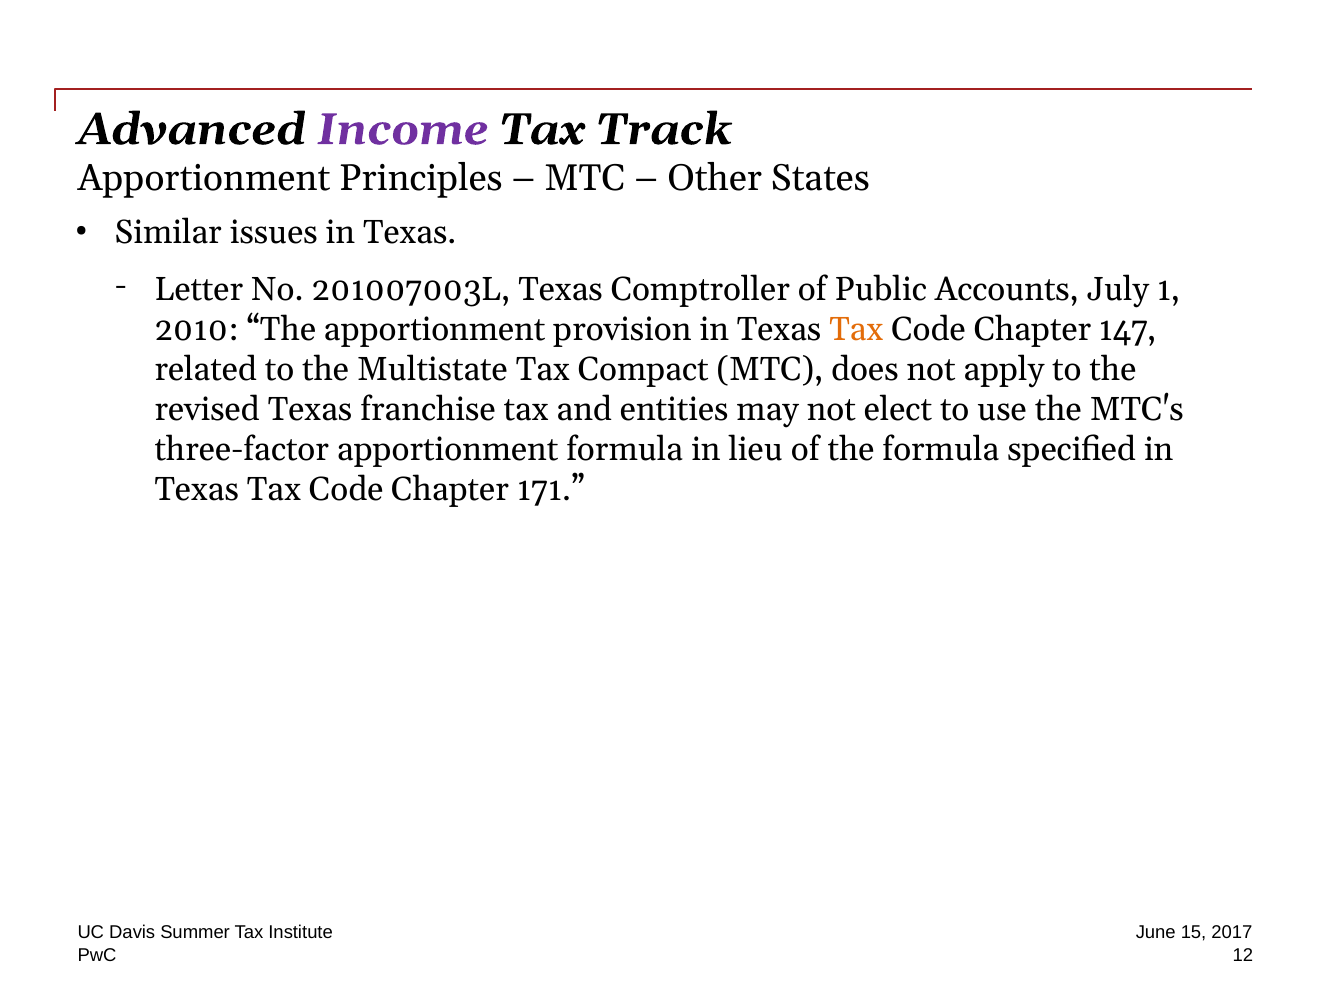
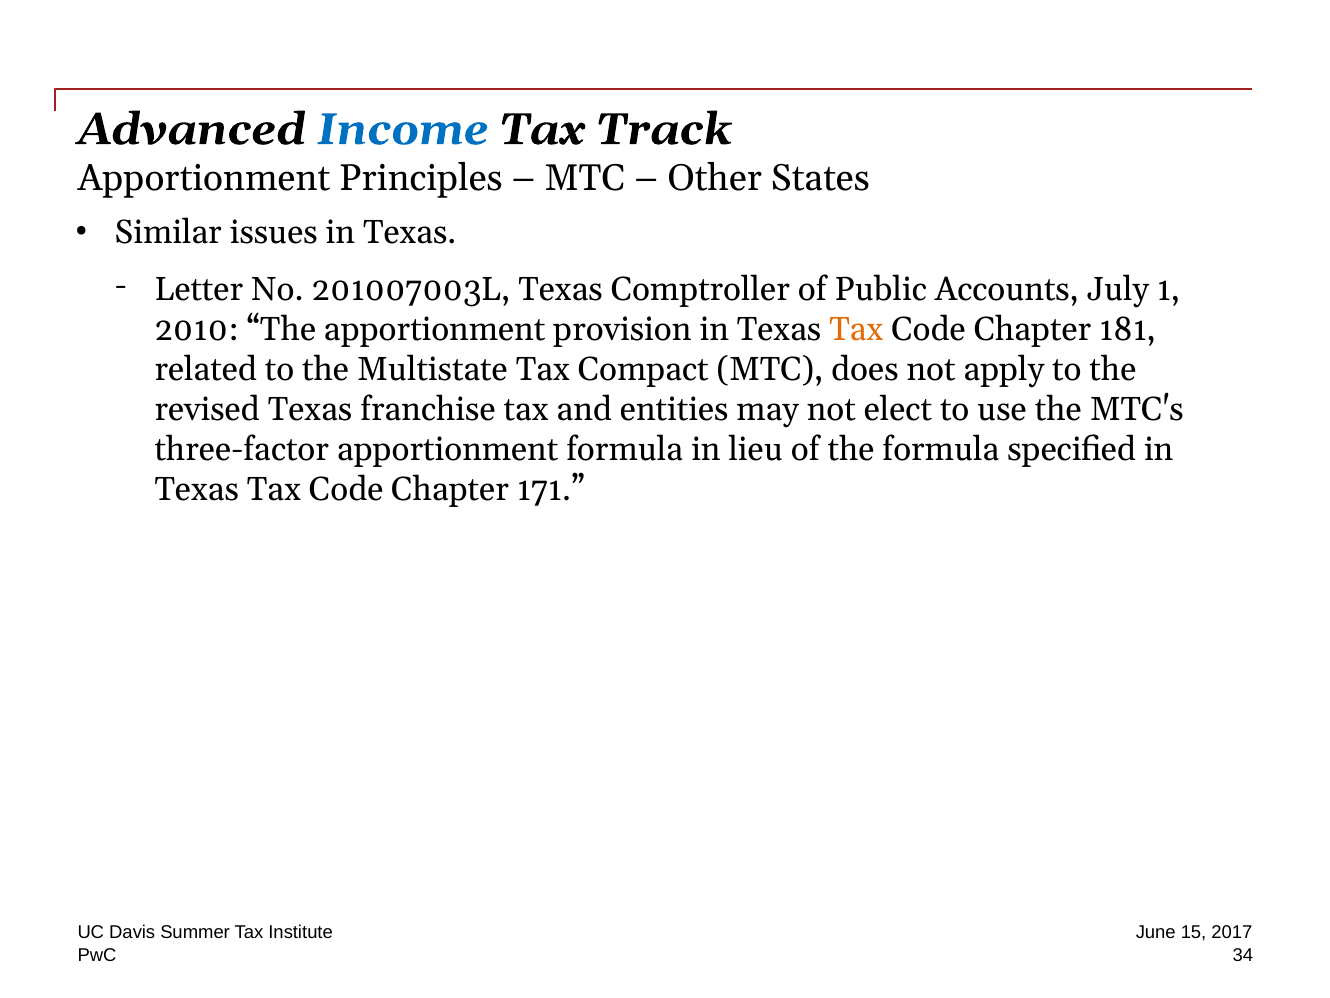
Income colour: purple -> blue (403, 129)
147: 147 -> 181 (1127, 329)
12: 12 -> 34 (1243, 954)
